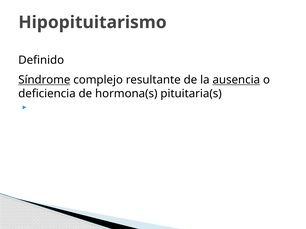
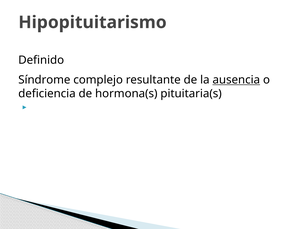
Síndrome underline: present -> none (44, 80)
